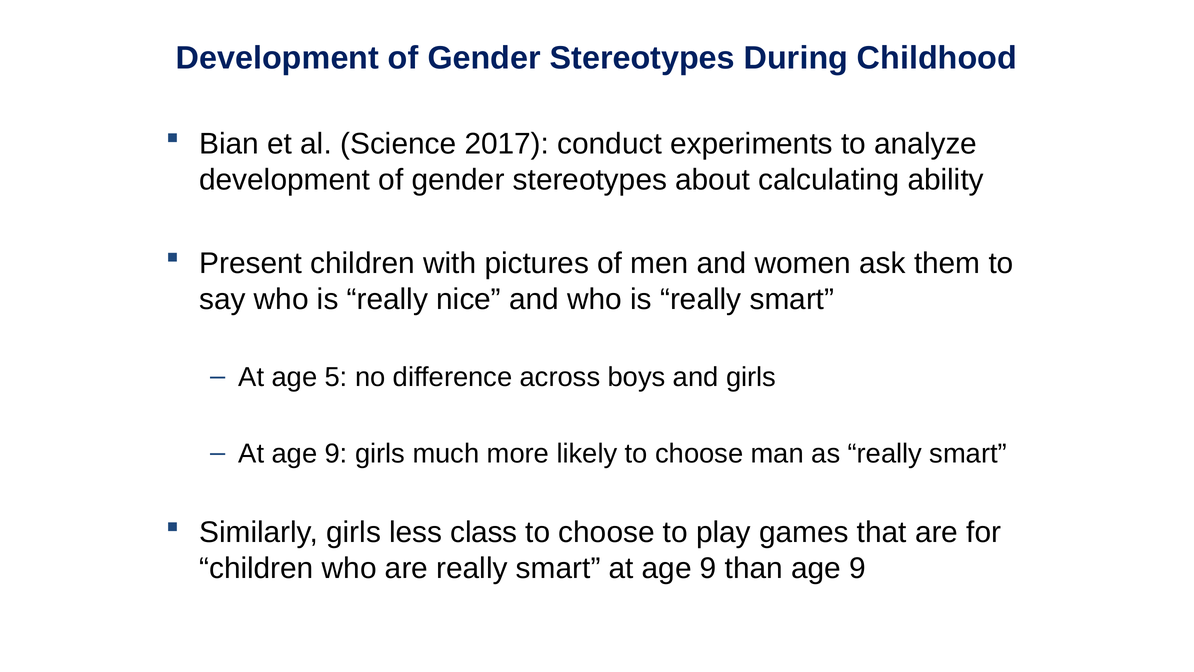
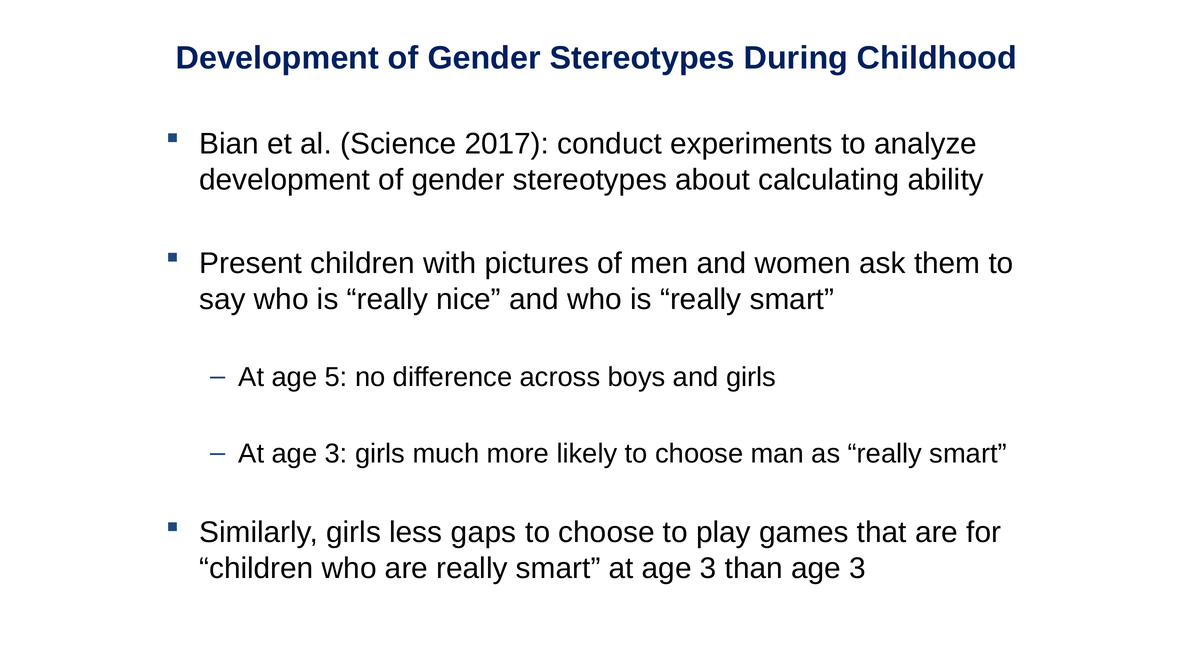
9: 9 -> 3 (336, 454)
class: class -> gaps (484, 532)
smart at age 9: 9 -> 3 (708, 568)
than age 9: 9 -> 3 (857, 568)
